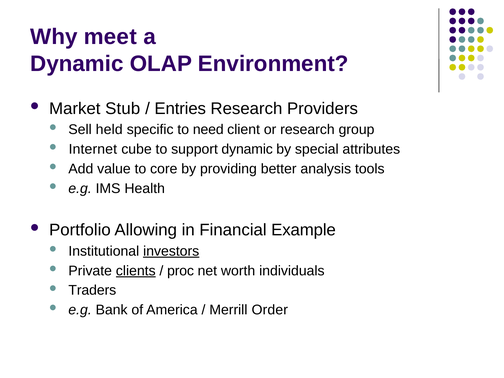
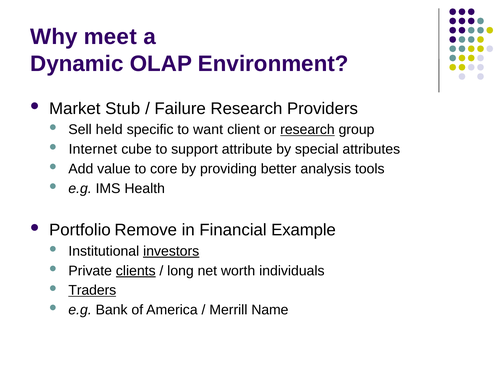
Entries: Entries -> Failure (180, 109)
need: need -> want (208, 130)
research underline: none -> present (307, 130)
support dynamic: dynamic -> attribute (247, 149)
Allowing: Allowing -> Remove (146, 230)
proc: proc -> long (180, 271)
Traders underline: none -> present (92, 290)
Order: Order -> Name (270, 310)
